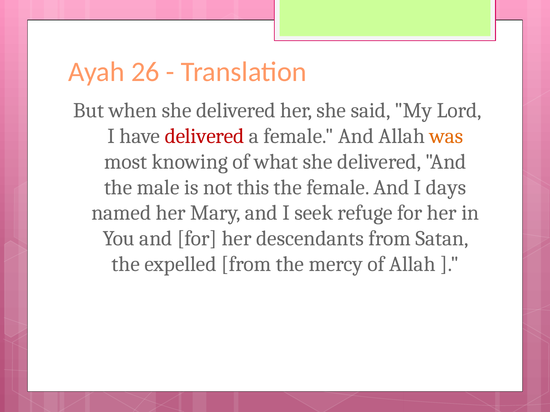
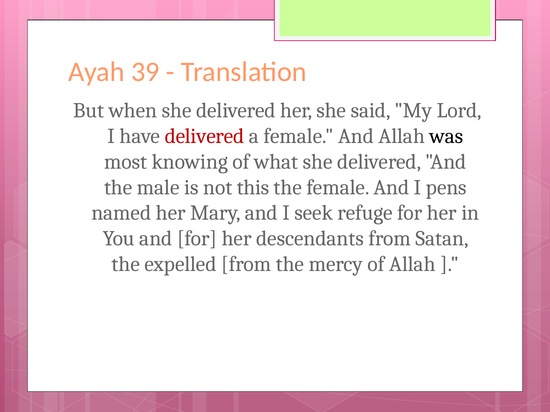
26: 26 -> 39 (145, 72)
was colour: orange -> black (446, 136)
days: days -> pens (446, 188)
